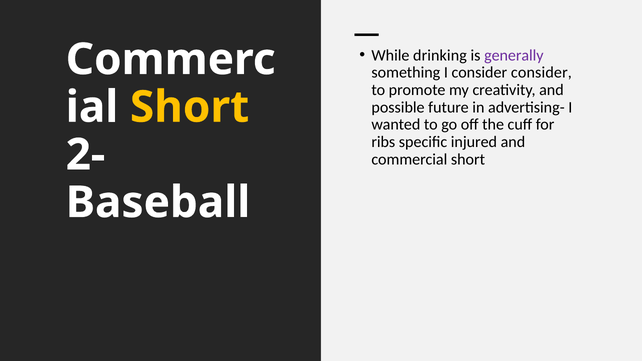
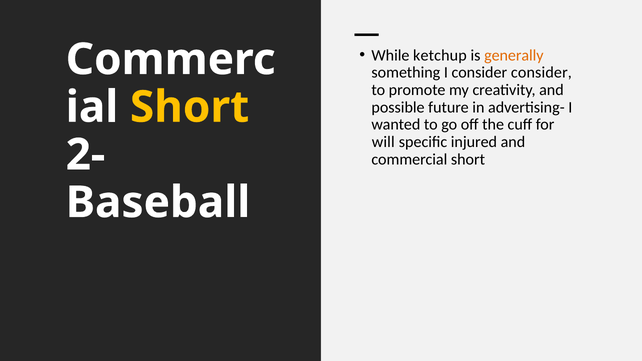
drinking: drinking -> ketchup (440, 55)
generally colour: purple -> orange (514, 55)
ribs: ribs -> will (383, 142)
